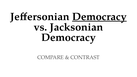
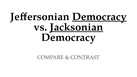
Jacksonian underline: none -> present (76, 27)
